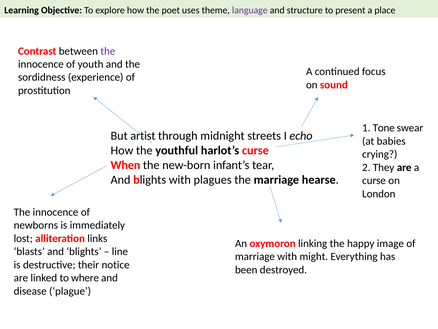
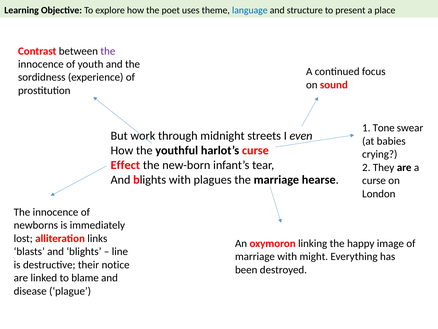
language colour: purple -> blue (250, 10)
artist: artist -> work (143, 136)
echo: echo -> even (301, 136)
When: When -> Effect (125, 165)
where: where -> blame (85, 278)
